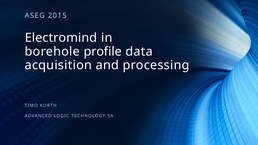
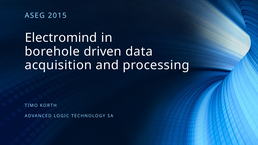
profile: profile -> driven (103, 52)
